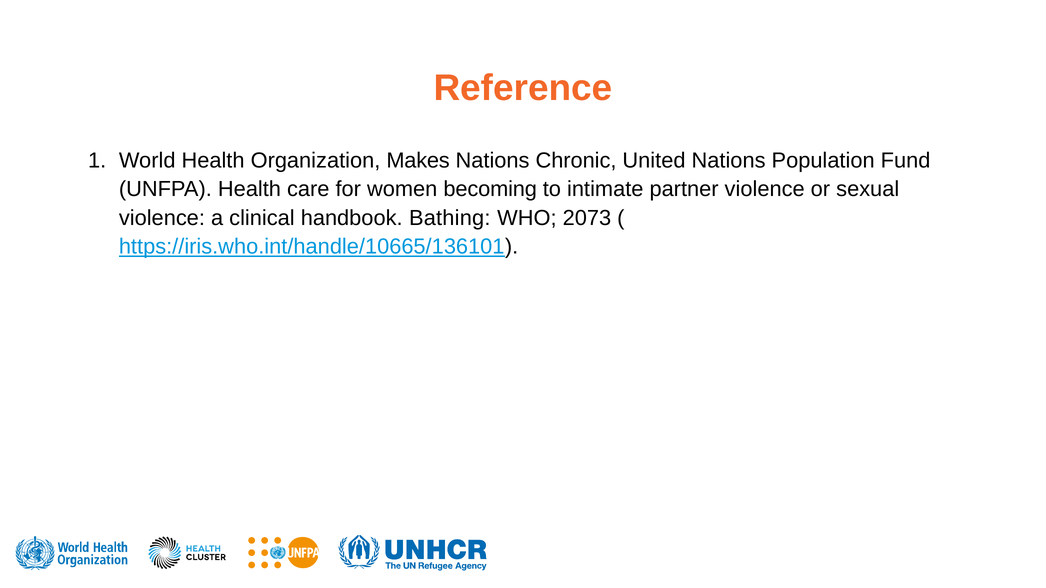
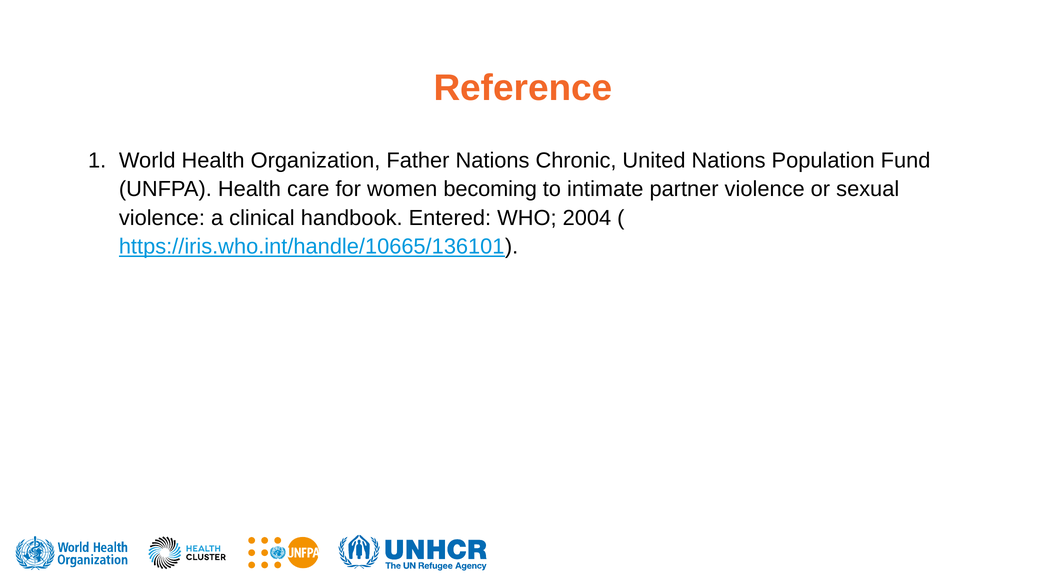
Makes: Makes -> Father (418, 160)
Bathing: Bathing -> Entered (450, 218)
2073: 2073 -> 2004 (587, 218)
